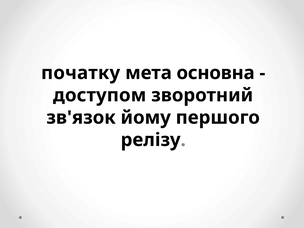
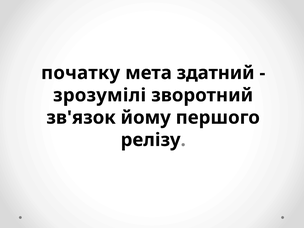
основна: основна -> здатний (216, 73)
доступом: доступом -> зрозумілі (100, 95)
